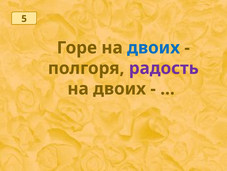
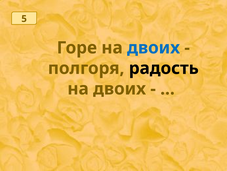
радость colour: purple -> black (164, 68)
